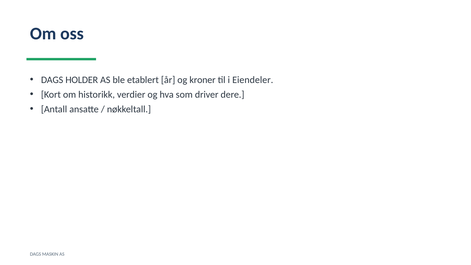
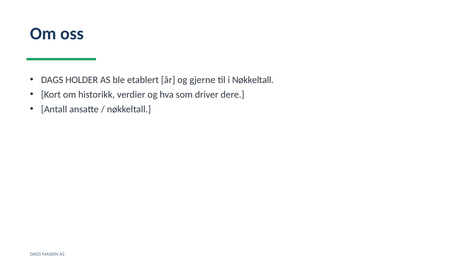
kroner: kroner -> gjerne (202, 80)
i Eiendeler: Eiendeler -> Nøkkeltall (253, 80)
